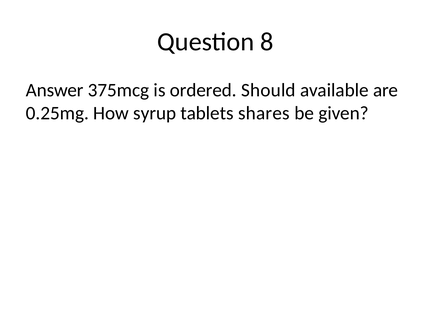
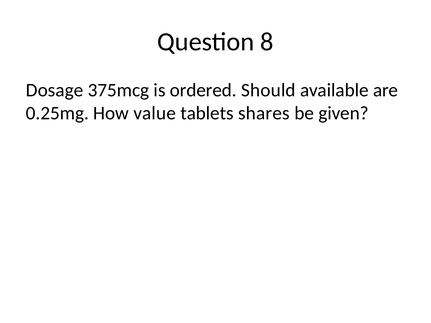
Answer: Answer -> Dosage (55, 90)
syrup: syrup -> value (155, 113)
